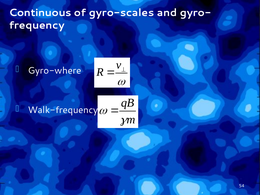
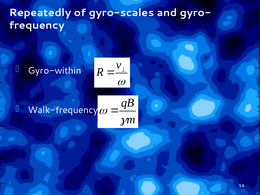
Continuous: Continuous -> Repeatedly (40, 13)
Gyro-where: Gyro-where -> Gyro-within (55, 71)
